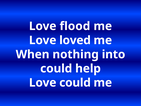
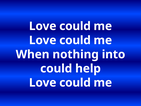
flood: flood -> could (75, 26)
loved: loved -> could (75, 40)
